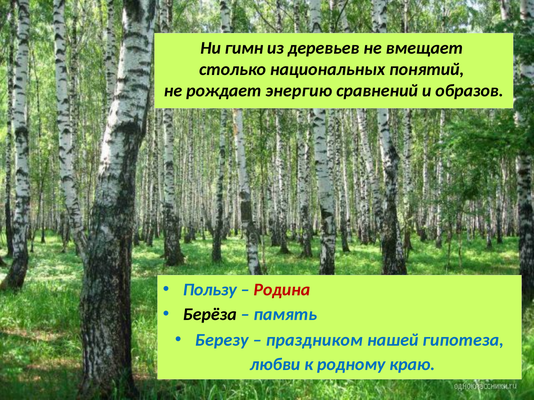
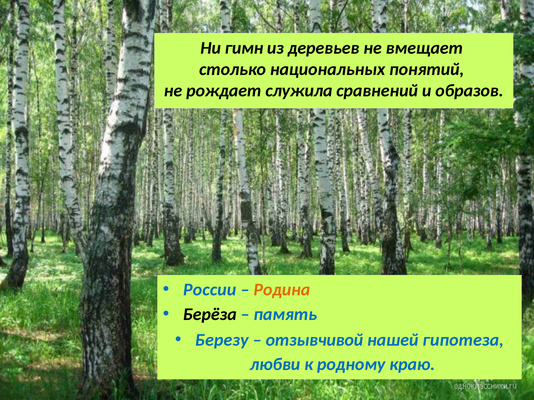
энергию: энергию -> служила (299, 91)
Пользу: Пользу -> России (210, 290)
Родина colour: red -> orange (282, 290)
праздником: праздником -> отзывчивой (314, 340)
